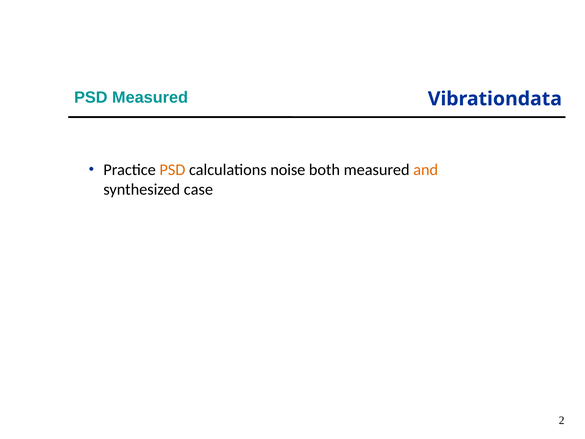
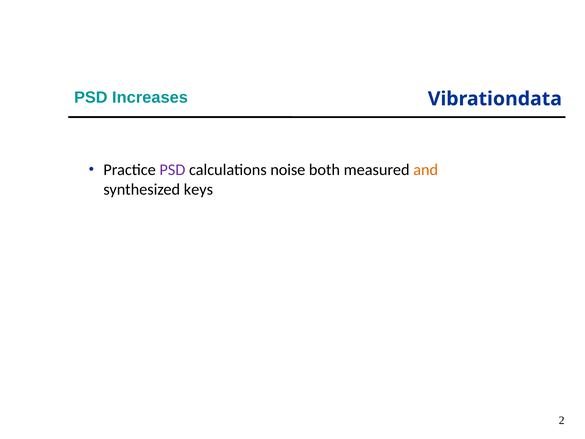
PSD Measured: Measured -> Increases (150, 97)
PSD colour: orange -> purple (172, 170)
case: case -> keys (198, 189)
